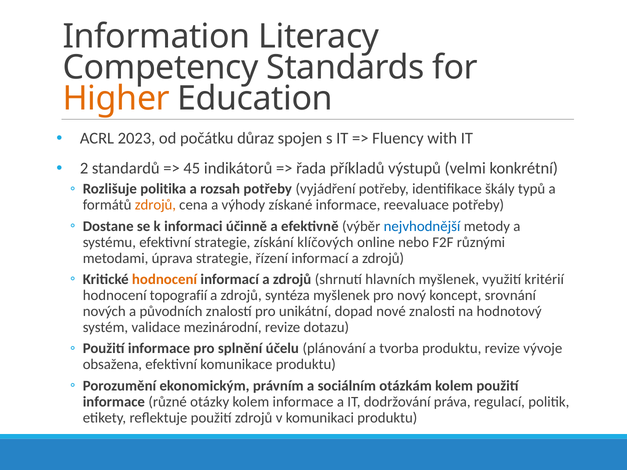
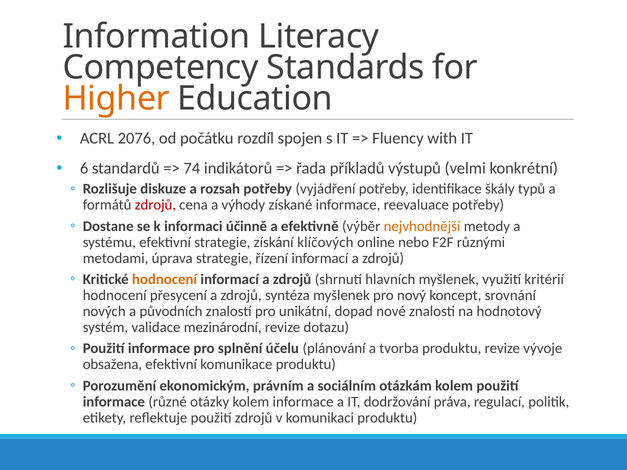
2023: 2023 -> 2076 (136, 139)
důraz: důraz -> rozdíl (256, 139)
2: 2 -> 6 (84, 169)
45: 45 -> 74 (192, 169)
politika: politika -> diskuze (163, 189)
zdrojů colour: orange -> red (155, 205)
nejvhodnější colour: blue -> orange (422, 226)
topografií: topografií -> přesycení (178, 295)
